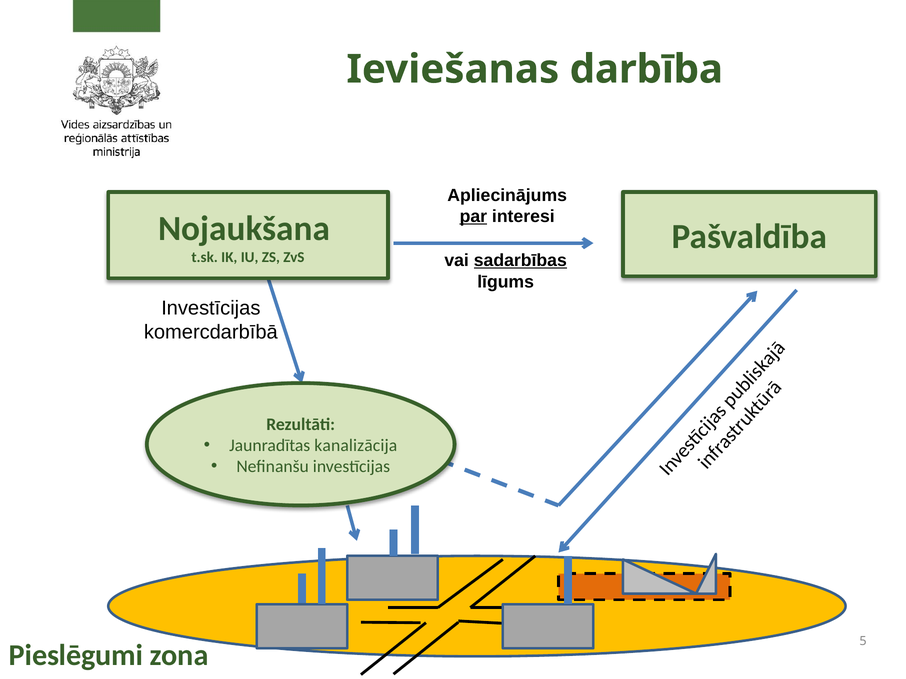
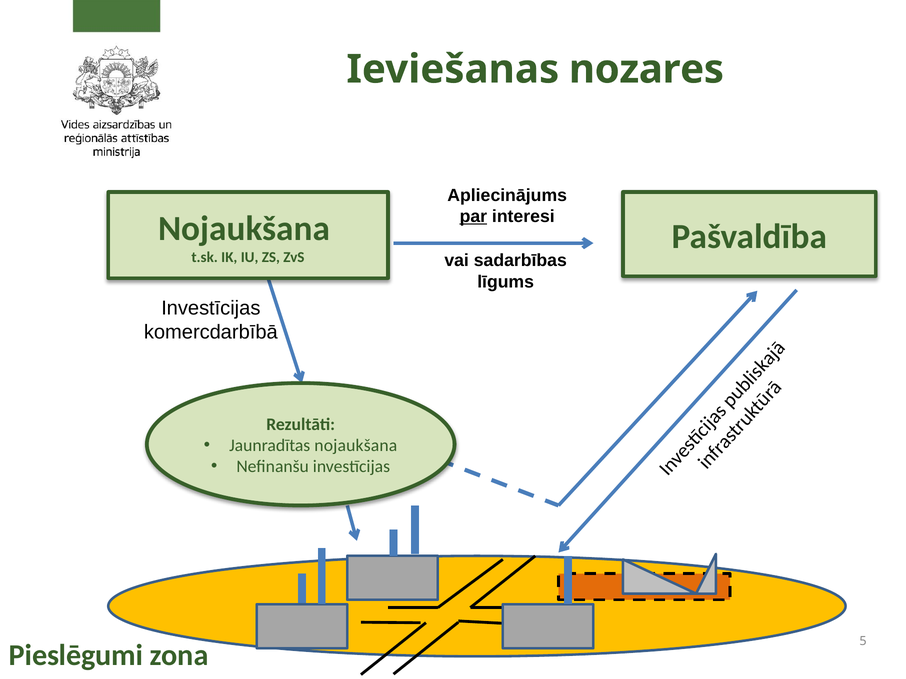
darbība: darbība -> nozares (646, 69)
sadarbības underline: present -> none (520, 261)
Jaunradītas kanalizācija: kanalizācija -> nojaukšana (356, 446)
